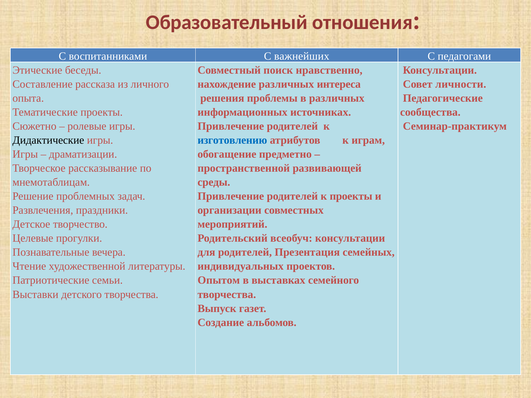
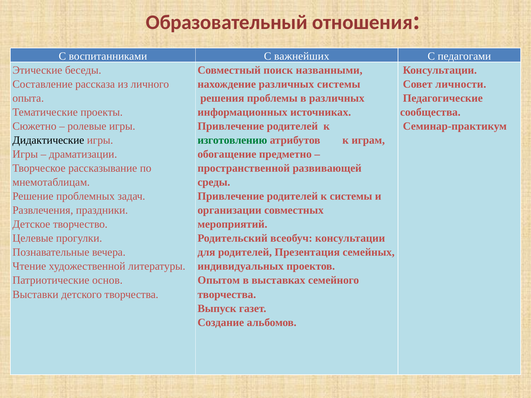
нравственно: нравственно -> названными (329, 70)
различных интереса: интереса -> системы (339, 84)
изготовлению colour: blue -> green (232, 140)
к проекты: проекты -> системы (351, 196)
семьи: семьи -> основ (107, 281)
